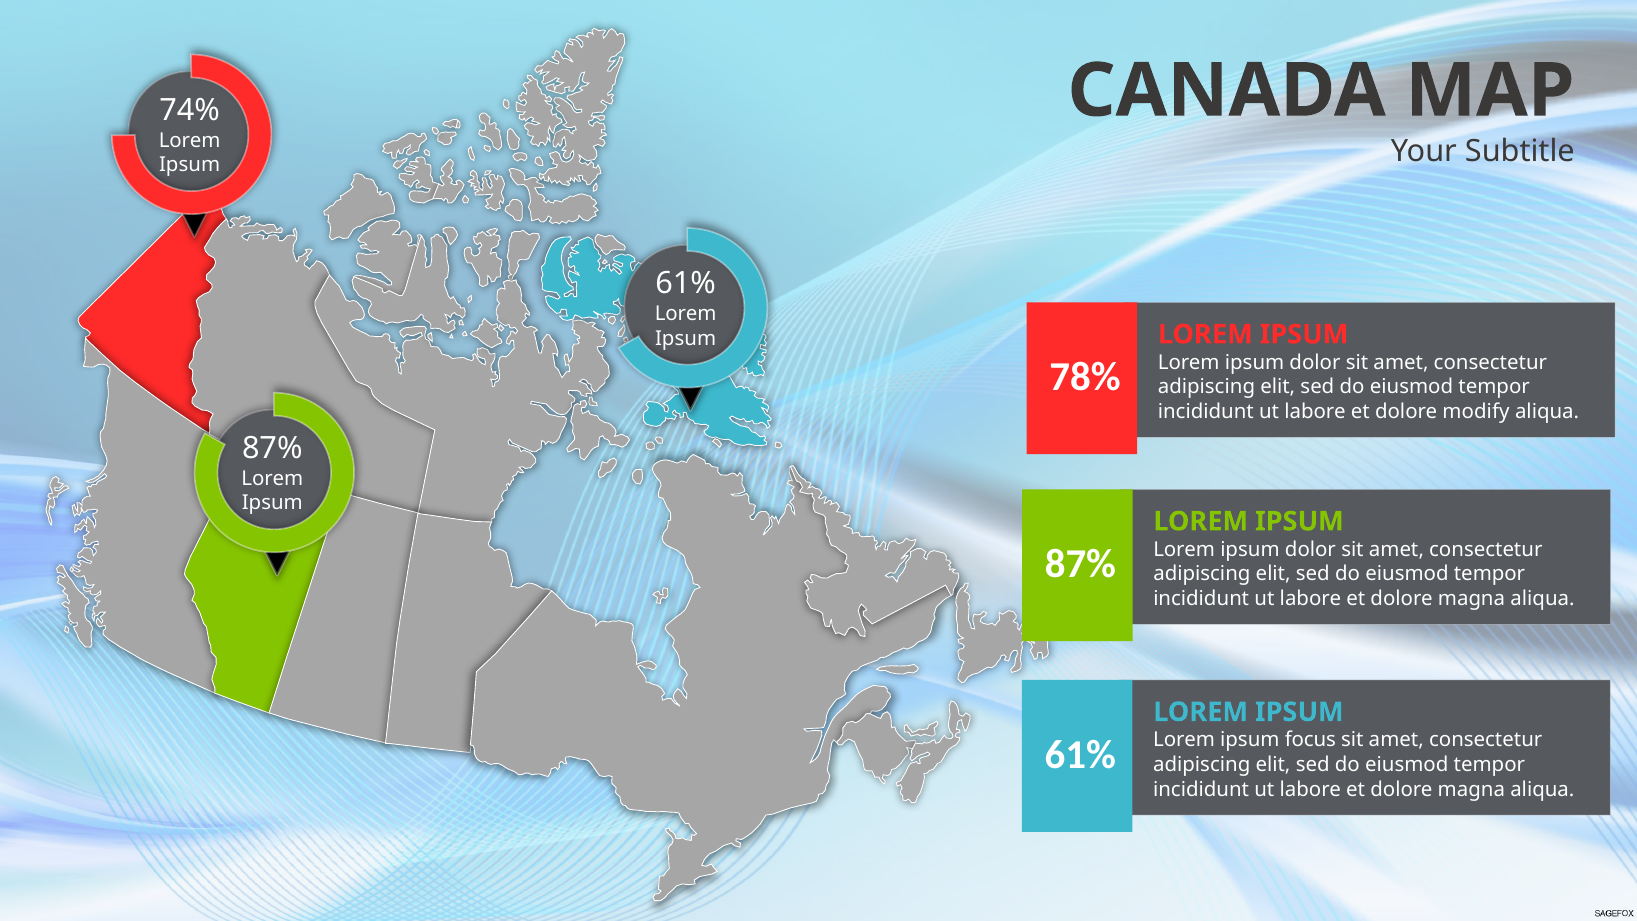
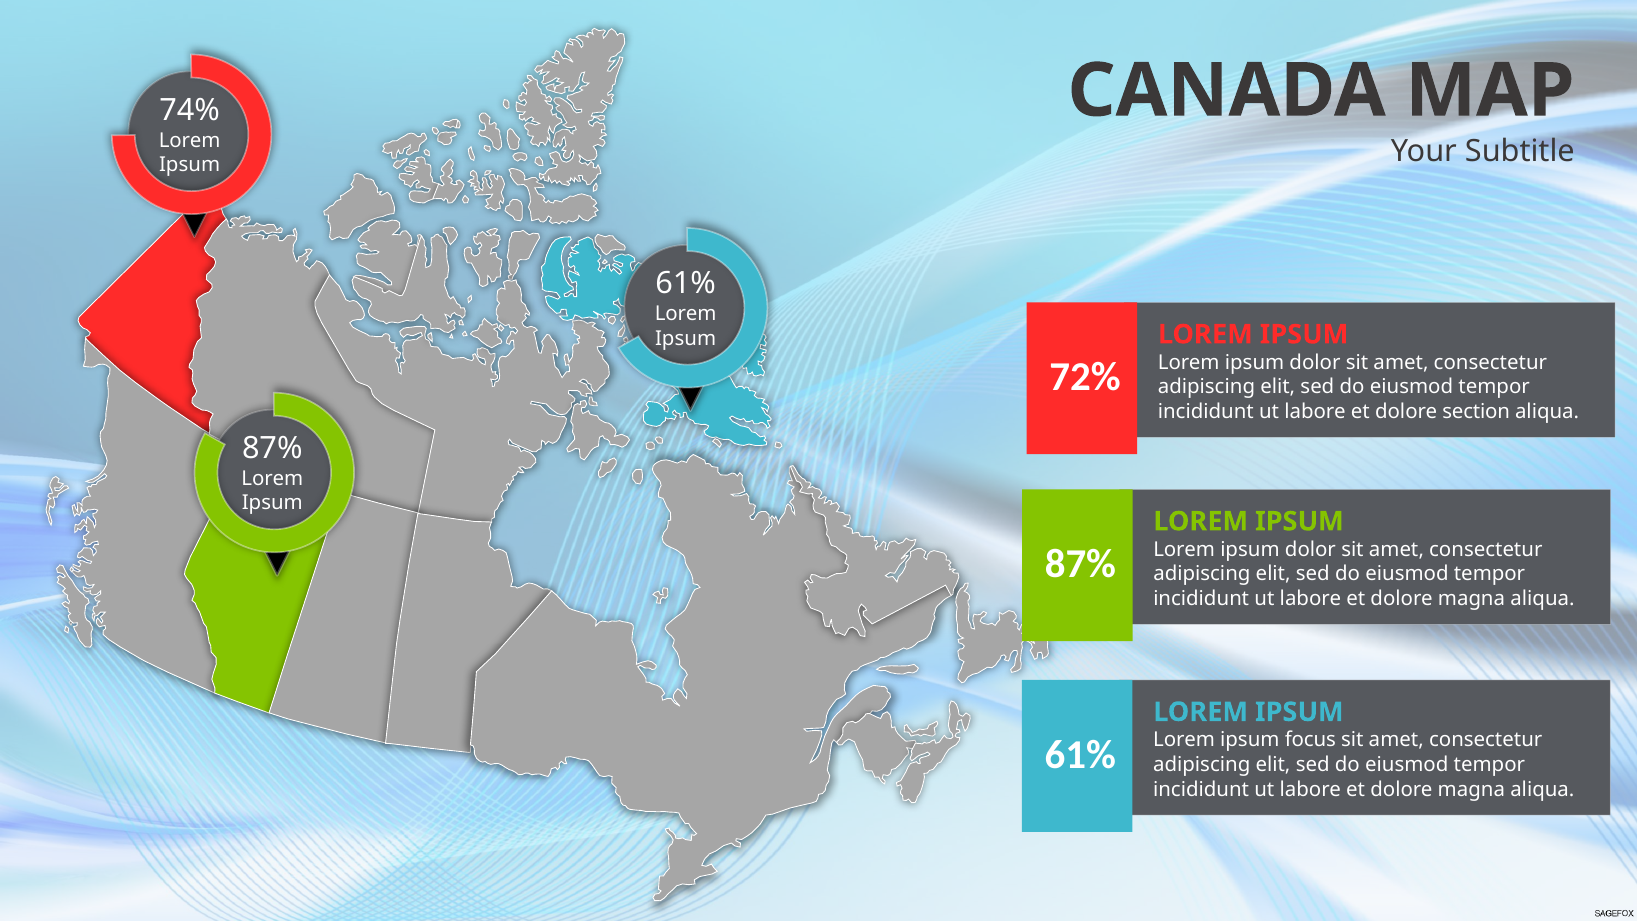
78%: 78% -> 72% (1085, 377)
modify: modify -> section (1476, 412)
